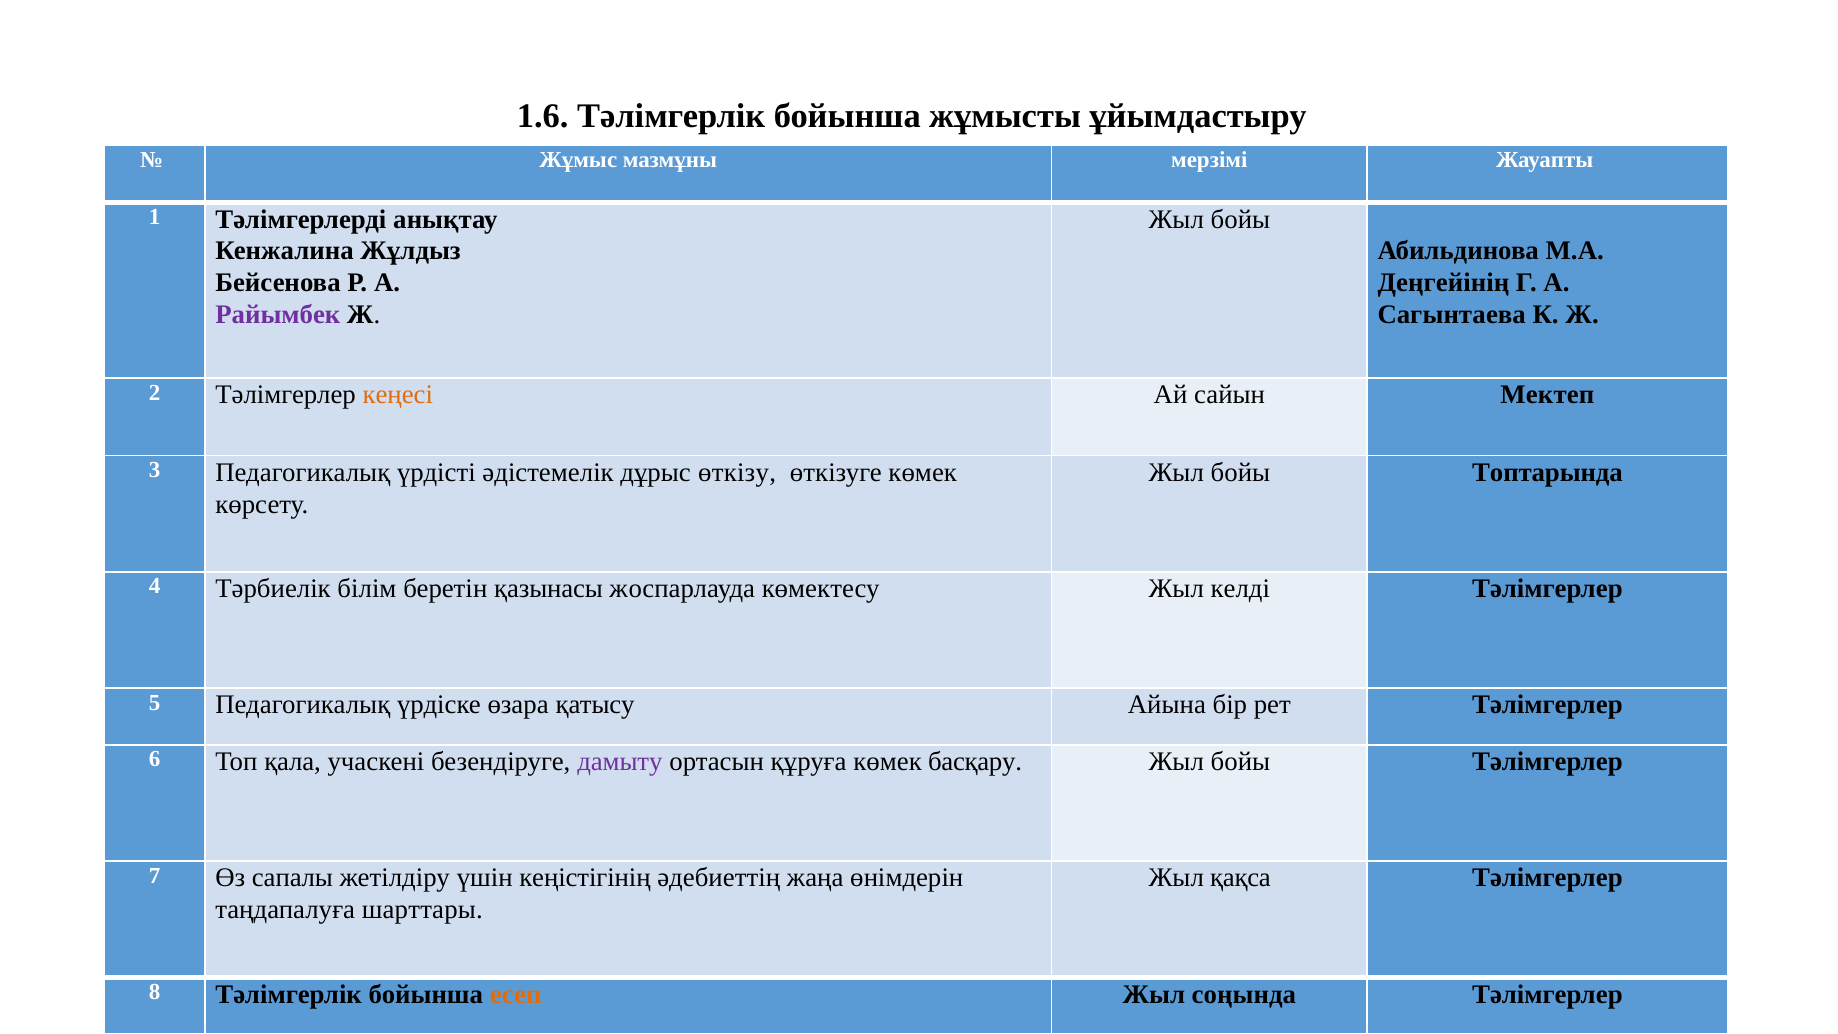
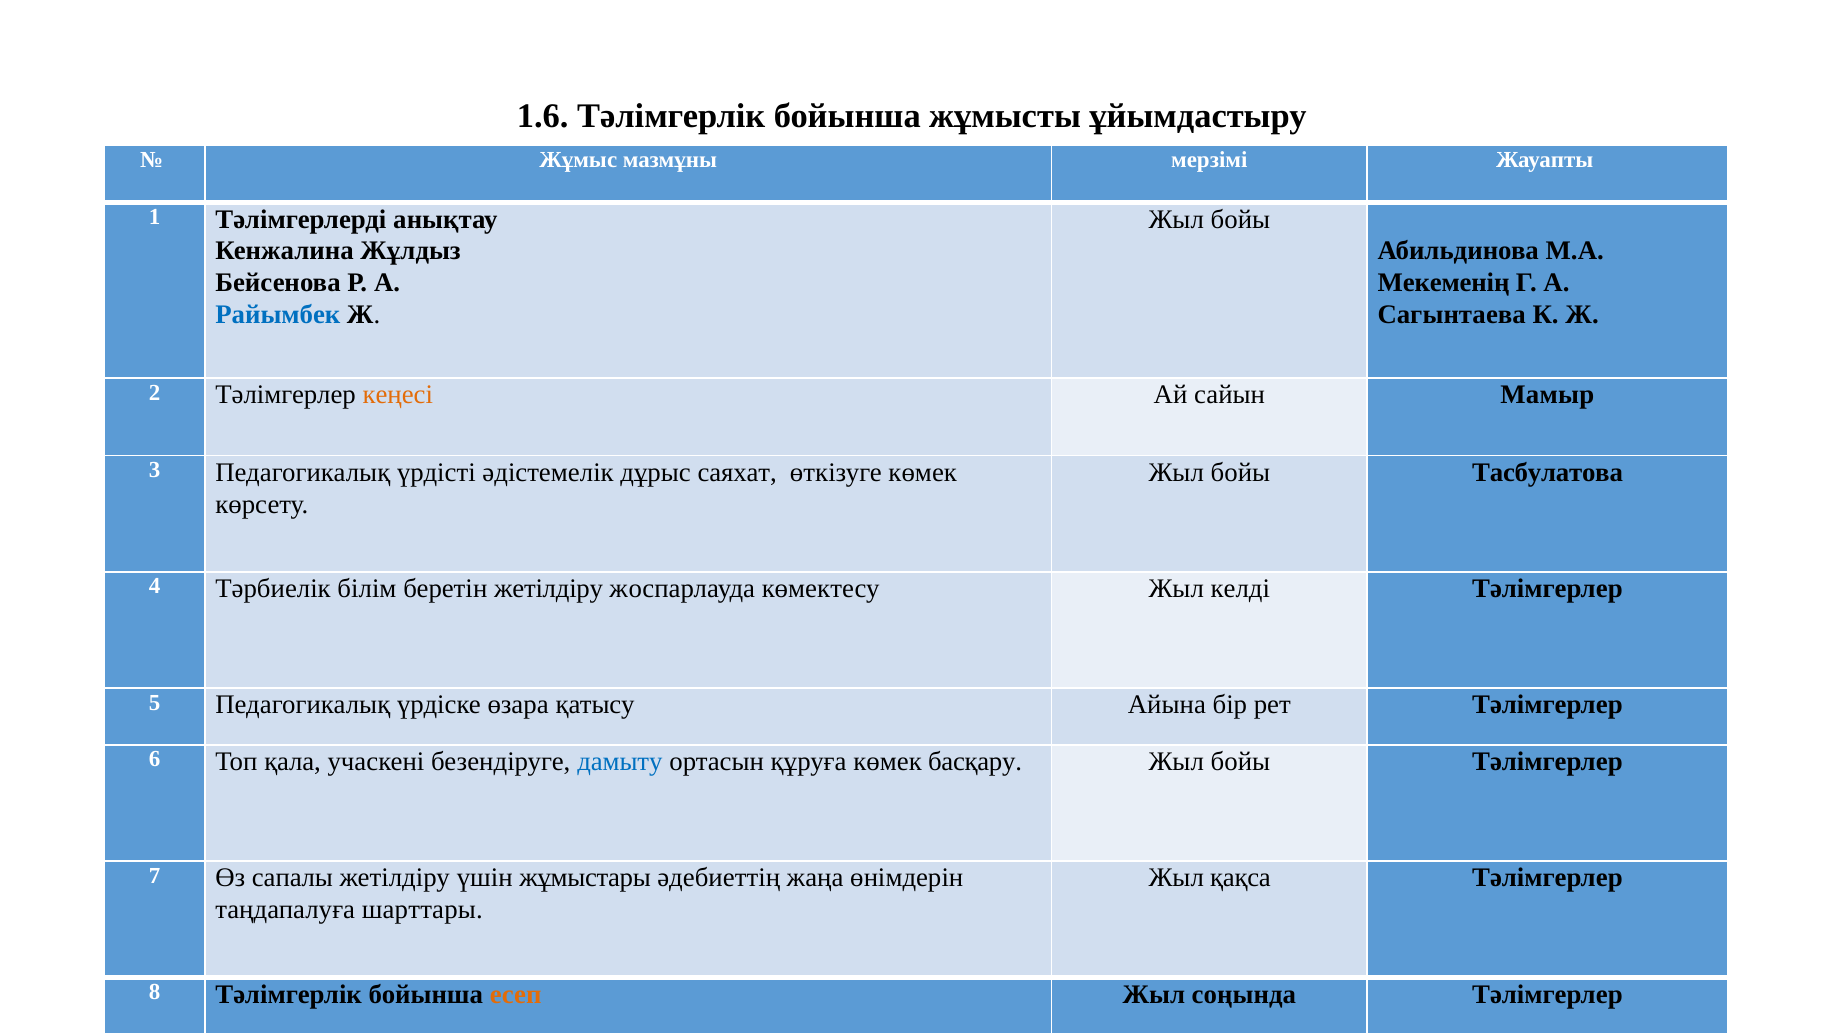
Деңгейінің: Деңгейінің -> Мекеменің (1444, 283)
Райымбек colour: purple -> blue (278, 314)
Мектеп: Мектеп -> Мамыр (1547, 395)
өткізу: өткізу -> саяхат (737, 473)
Топтарында: Топтарында -> Тасбулатова (1548, 473)
беретін қазынасы: қазынасы -> жетілдіру (549, 589)
дамыту colour: purple -> blue (620, 762)
кеңістігінің: кеңістігінің -> жұмыстары (585, 878)
